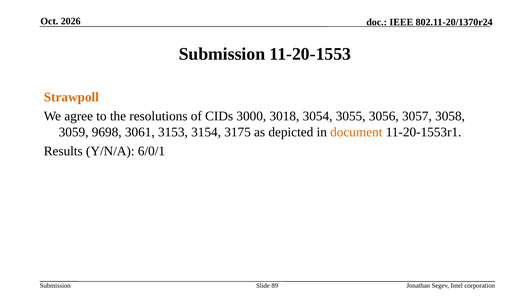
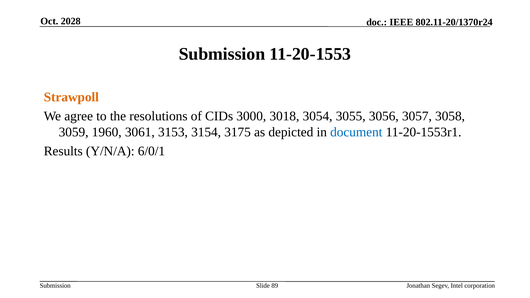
2026: 2026 -> 2028 (71, 21)
9698: 9698 -> 1960 (107, 132)
document colour: orange -> blue (356, 132)
